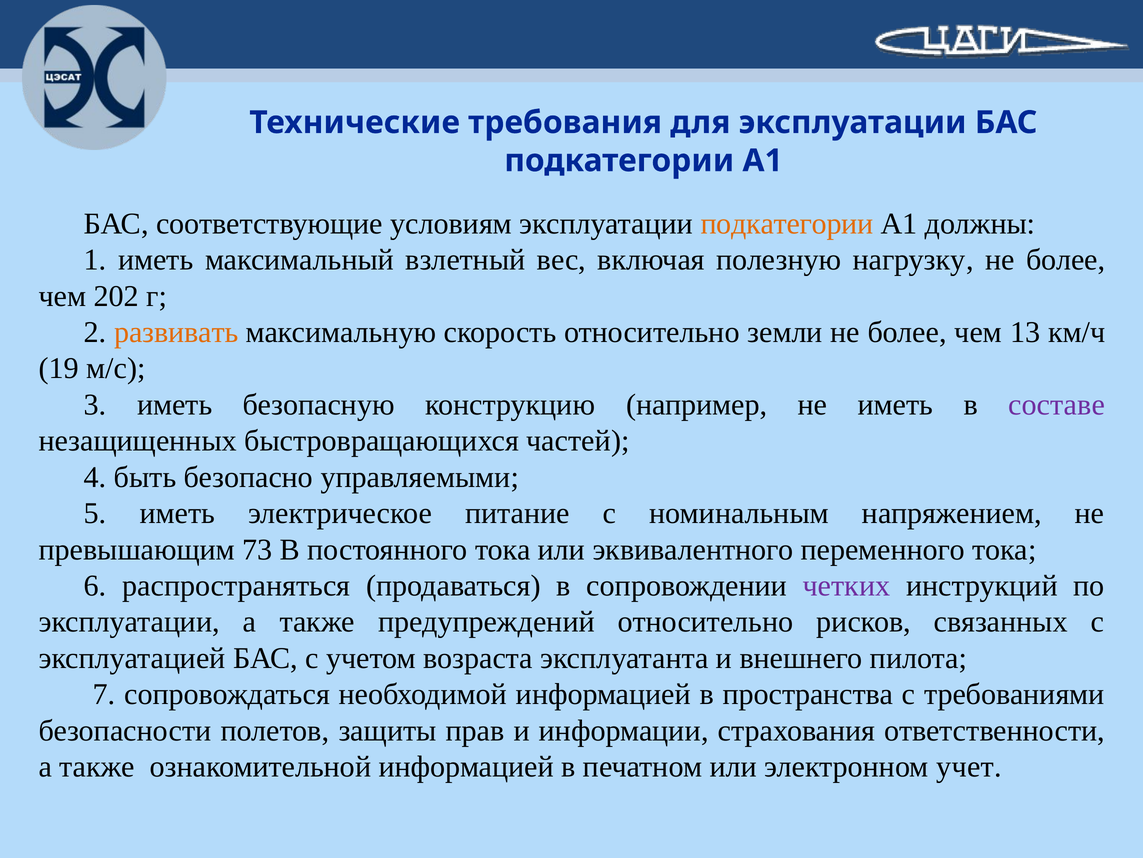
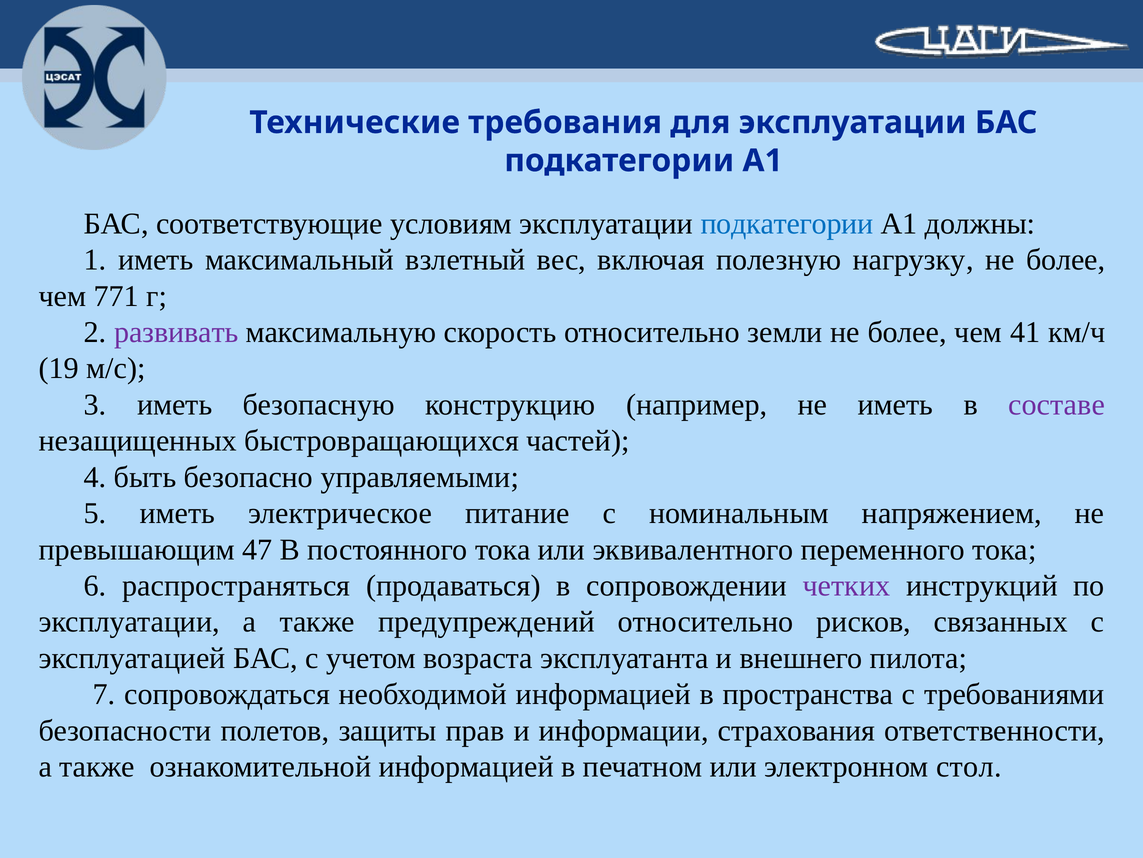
подкатегории colour: orange -> blue (787, 223)
202: 202 -> 771 (116, 296)
развивать colour: orange -> purple (176, 332)
13: 13 -> 41 (1025, 332)
73: 73 -> 47 (257, 549)
учет: учет -> стол (969, 766)
